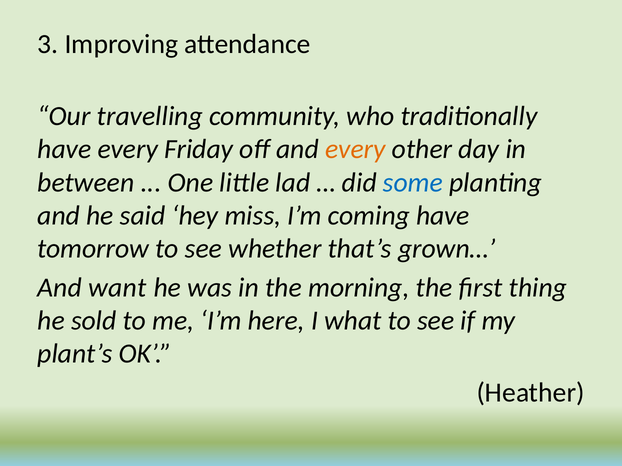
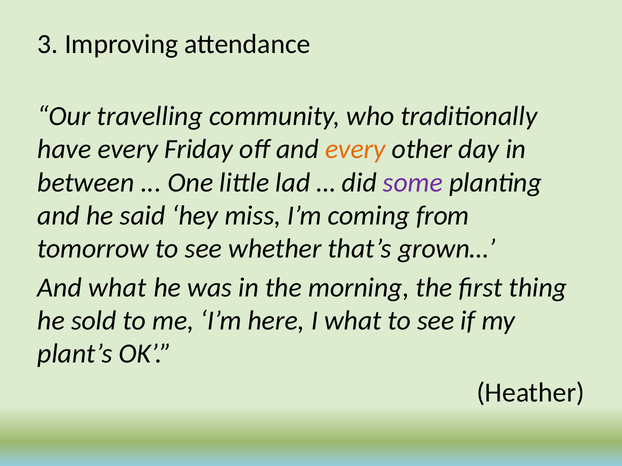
some colour: blue -> purple (413, 183)
coming have: have -> from (443, 216)
And want: want -> what (118, 288)
